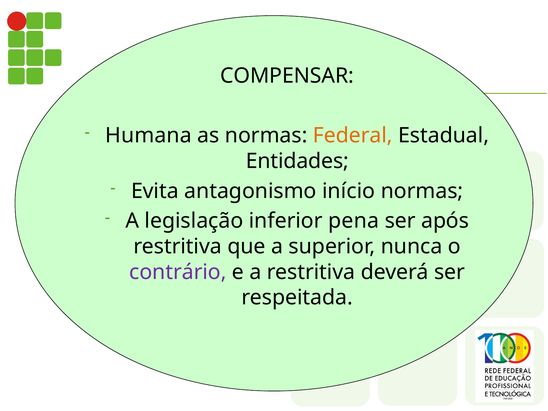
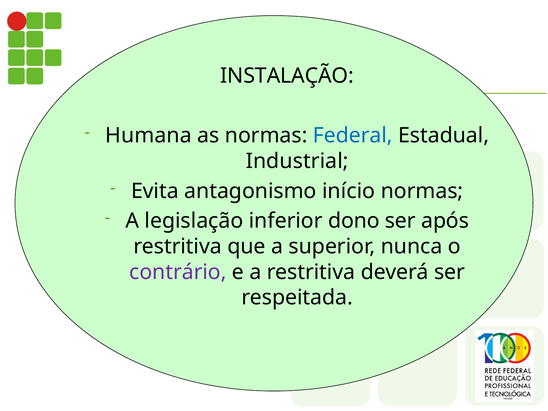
COMPENSAR: COMPENSAR -> INSTALAÇÃO (287, 76)
Federal colour: orange -> blue (353, 136)
Entidades: Entidades -> Industrial (297, 161)
pena: pena -> dono (354, 221)
